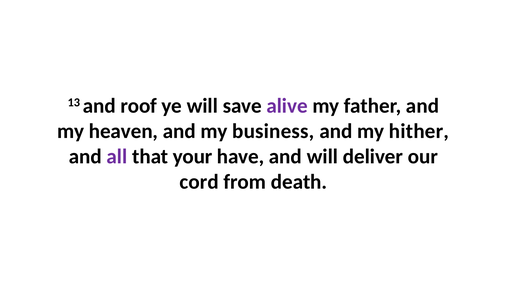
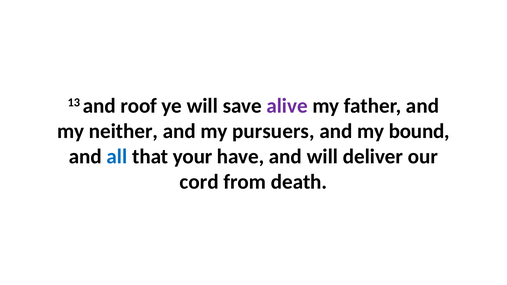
heaven: heaven -> neither (123, 131)
business: business -> pursuers (273, 131)
hither: hither -> bound (419, 131)
all colour: purple -> blue (117, 157)
